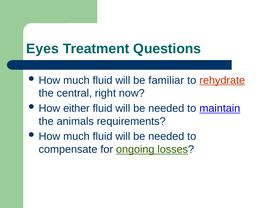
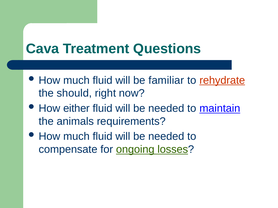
Eyes: Eyes -> Cava (43, 49)
central: central -> should (74, 93)
